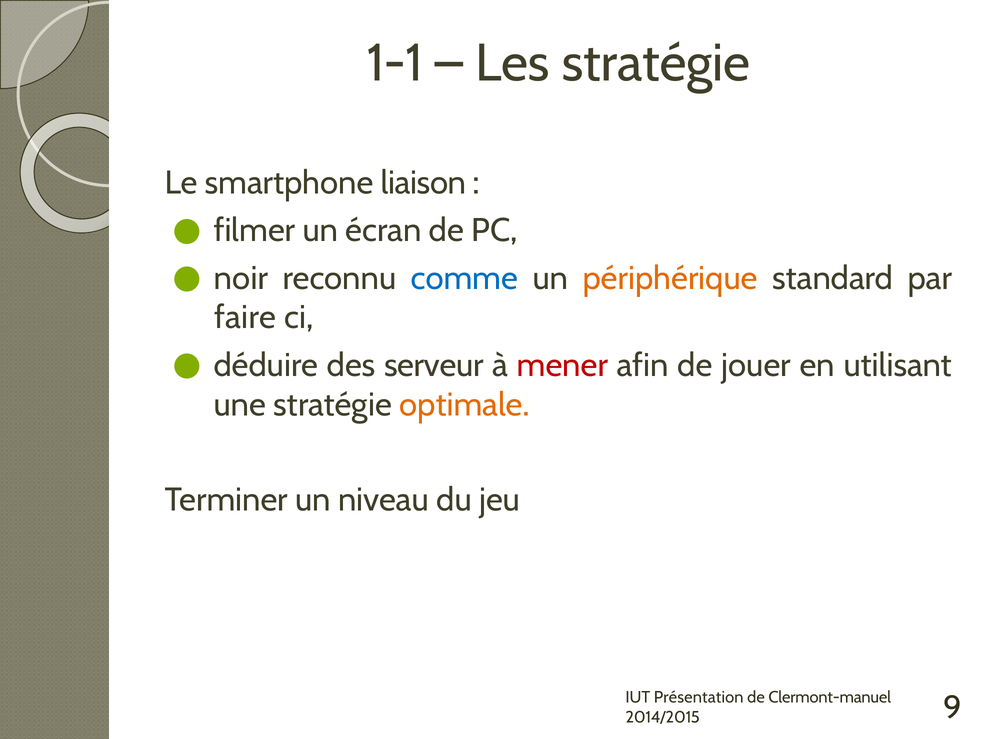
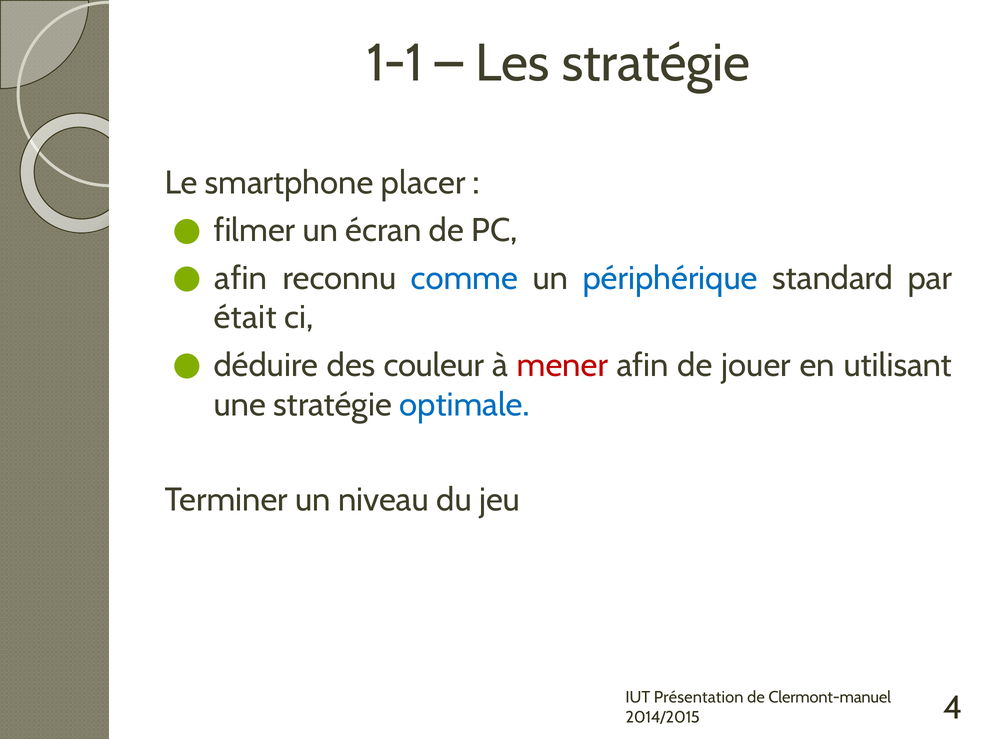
liaison: liaison -> placer (423, 183)
noir: noir -> afin (241, 278)
périphérique colour: orange -> blue (670, 278)
faire: faire -> était (245, 318)
serveur: serveur -> couleur (434, 365)
optimale colour: orange -> blue (464, 405)
9: 9 -> 4 (952, 708)
